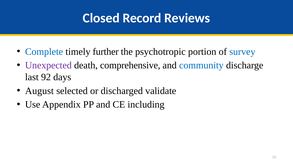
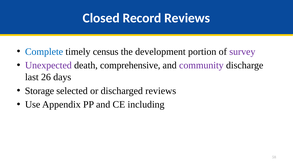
further: further -> census (106, 52)
psychotropic: psychotropic -> development (160, 52)
survey colour: blue -> purple (242, 52)
community colour: blue -> purple (201, 65)
92: 92 -> 26 (46, 77)
August: August -> Storage (40, 91)
discharged validate: validate -> reviews (161, 91)
